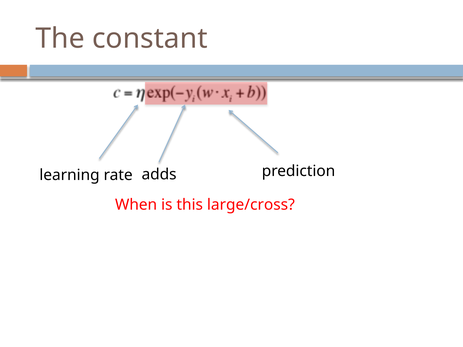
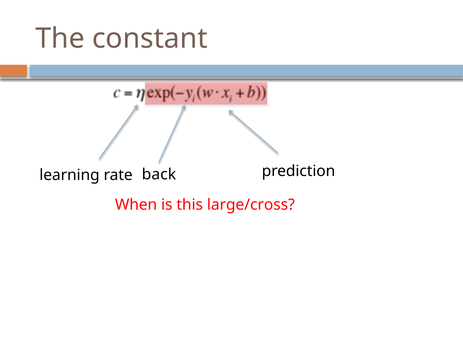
adds: adds -> back (159, 175)
